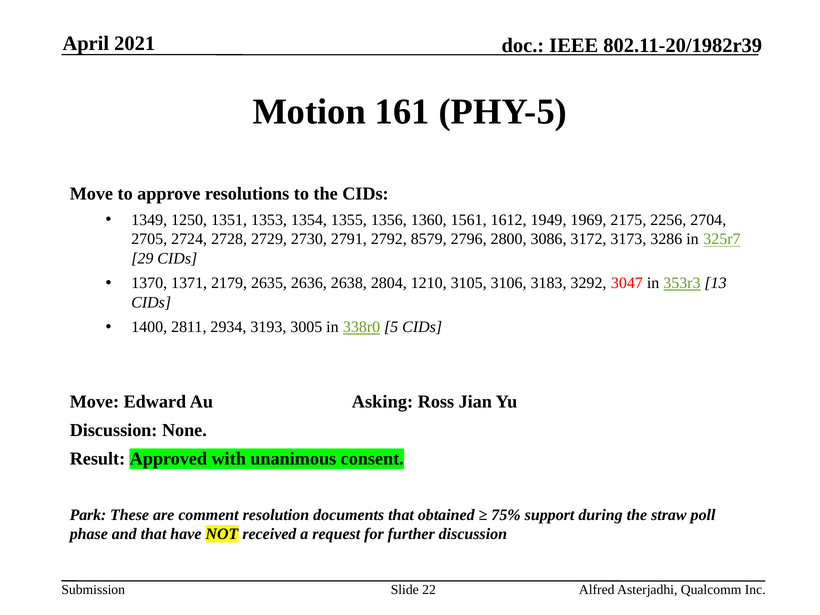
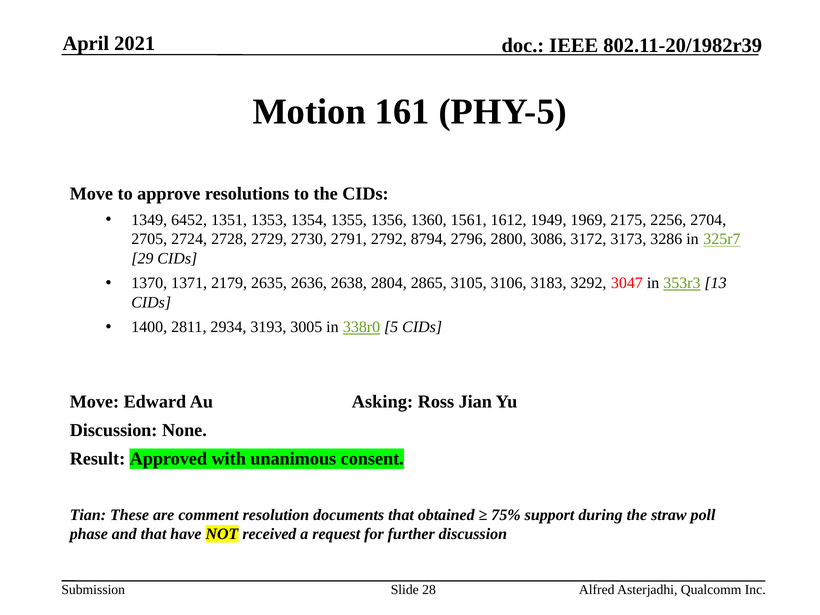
1250: 1250 -> 6452 (189, 220)
8579: 8579 -> 8794 (429, 239)
1210: 1210 -> 2865 (429, 283)
Park: Park -> Tian (88, 515)
22: 22 -> 28 (429, 590)
